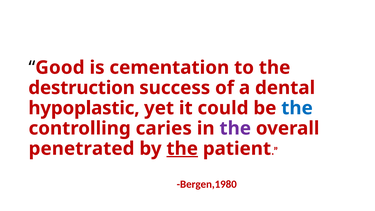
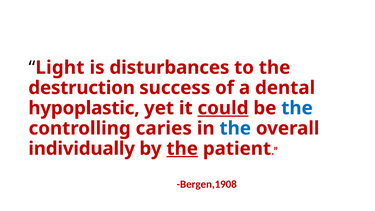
Good: Good -> Light (60, 68)
cementation: cementation -> disturbances (169, 68)
could underline: none -> present (223, 108)
the colour: purple -> blue (235, 128)
penetrated: penetrated -> individually (82, 149)
Bergen,1980: Bergen,1980 -> Bergen,1908 (207, 184)
